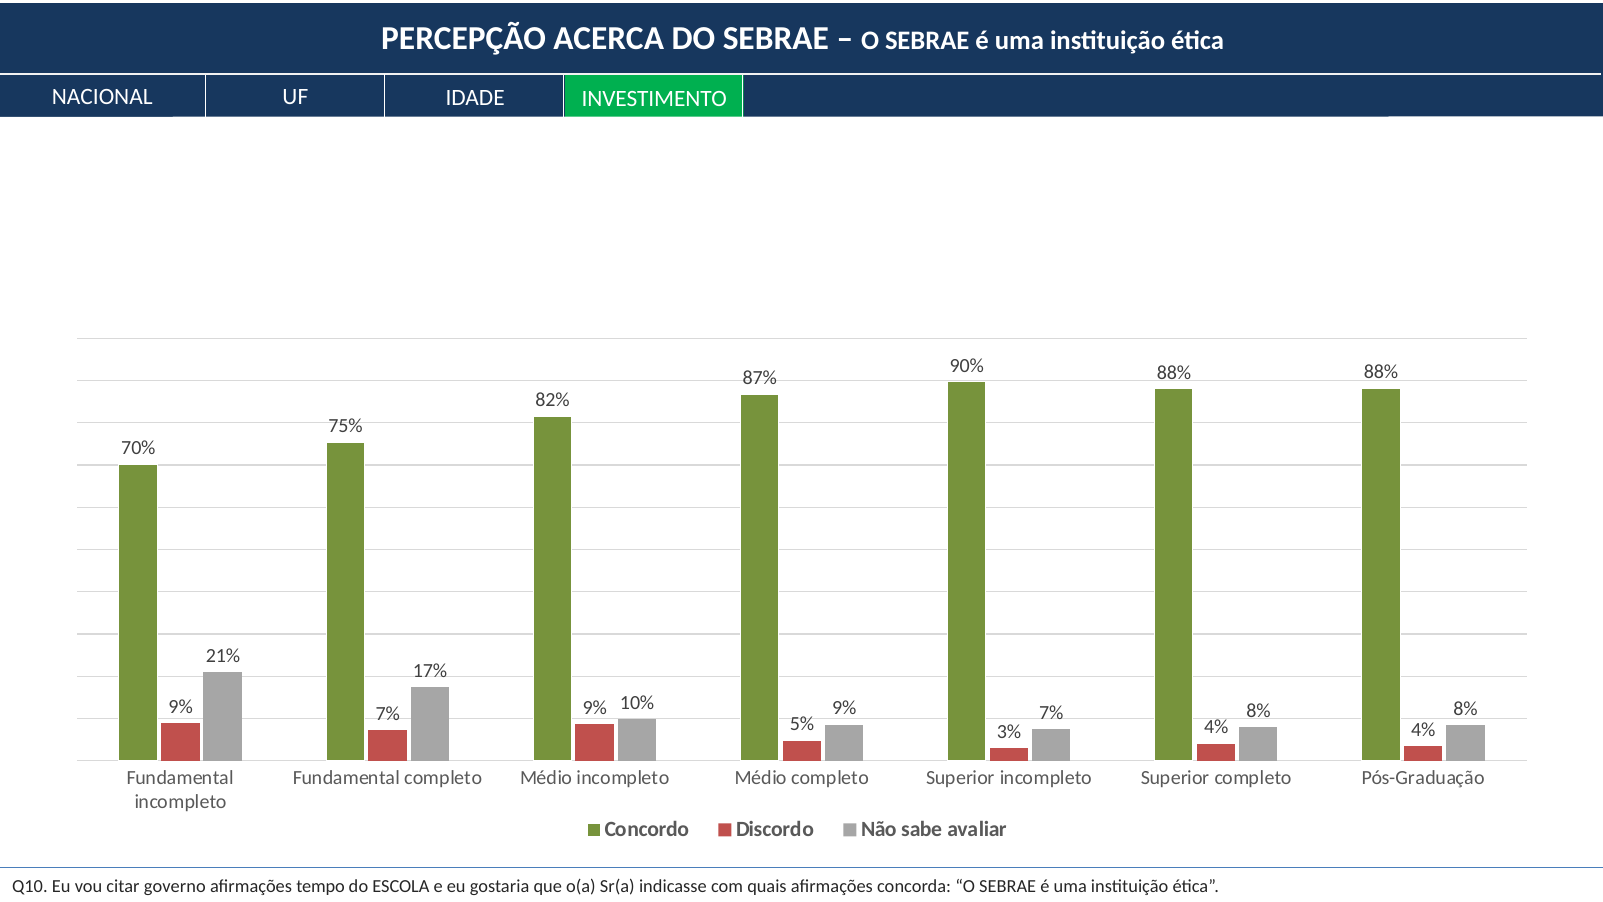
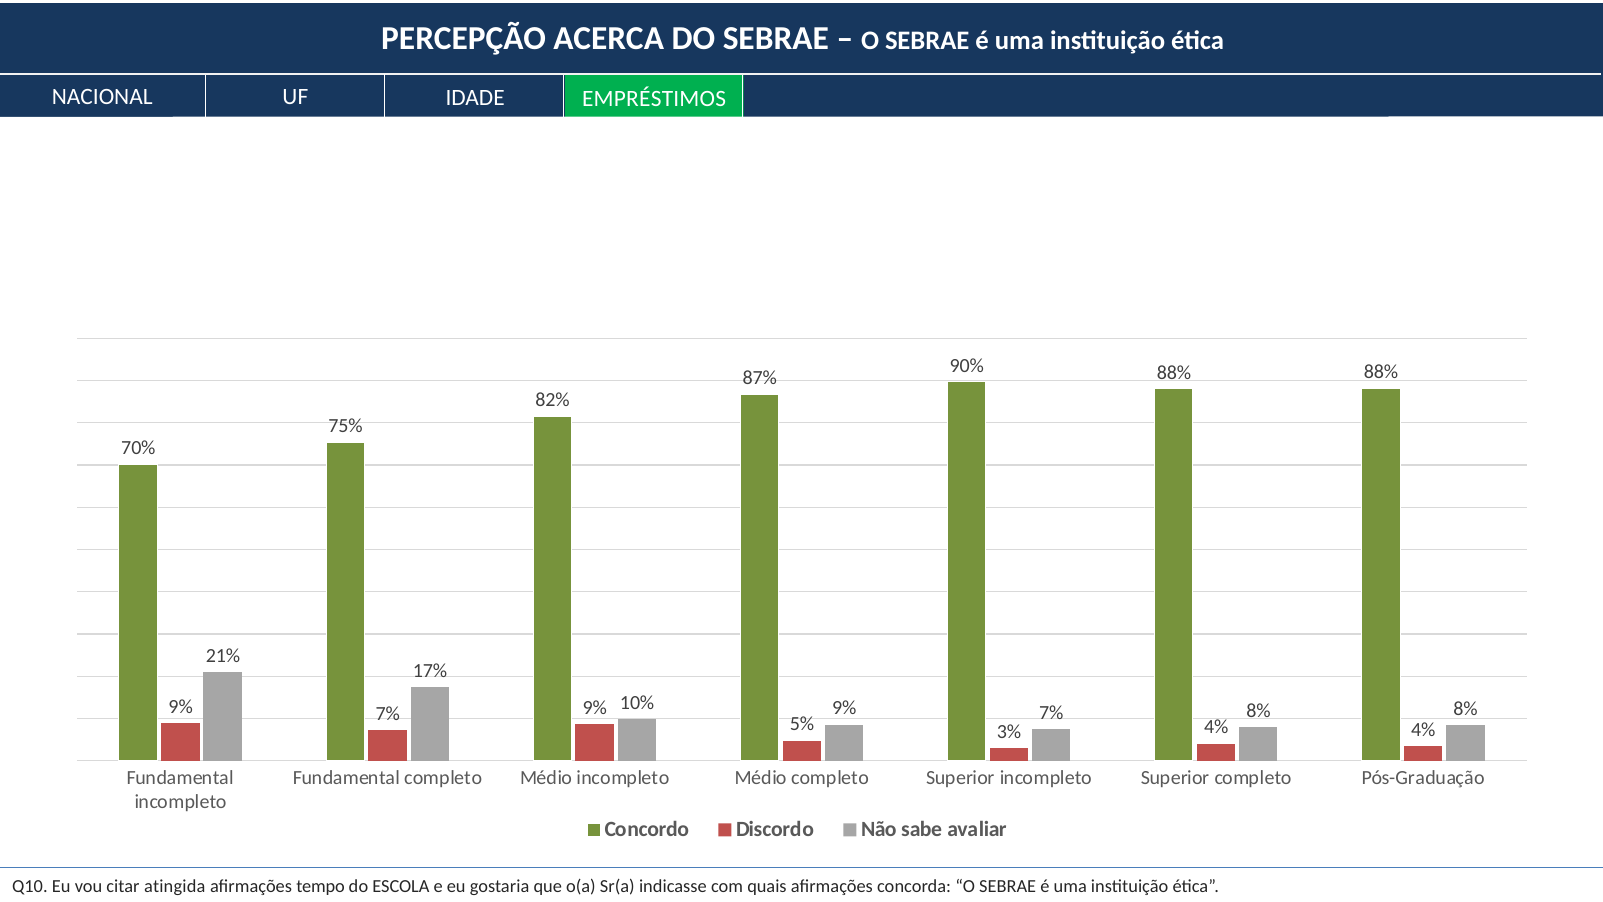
INVESTIMENTO: INVESTIMENTO -> EMPRÉSTIMOS (654, 98)
governo: governo -> atingida (175, 886)
